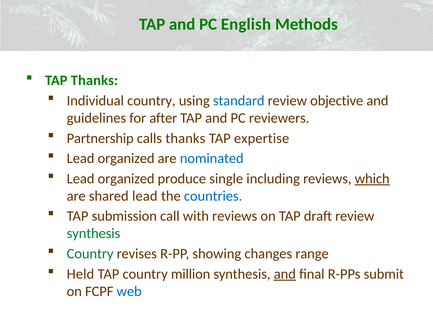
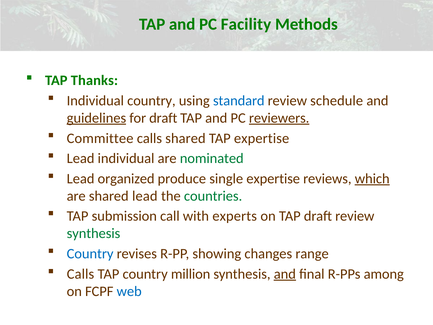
English: English -> Facility (246, 24)
objective: objective -> schedule (337, 101)
guidelines underline: none -> present (96, 118)
for after: after -> draft (163, 118)
reviewers underline: none -> present (279, 118)
Partnership: Partnership -> Committee (100, 138)
calls thanks: thanks -> shared (185, 138)
organized: organized -> individual (126, 158)
nominated colour: blue -> green (212, 158)
single including: including -> expertise (273, 179)
countries colour: blue -> green (213, 196)
with reviews: reviews -> experts (235, 216)
Country colour: green -> blue (90, 254)
Held: Held -> Calls (80, 274)
submit: submit -> among (384, 274)
